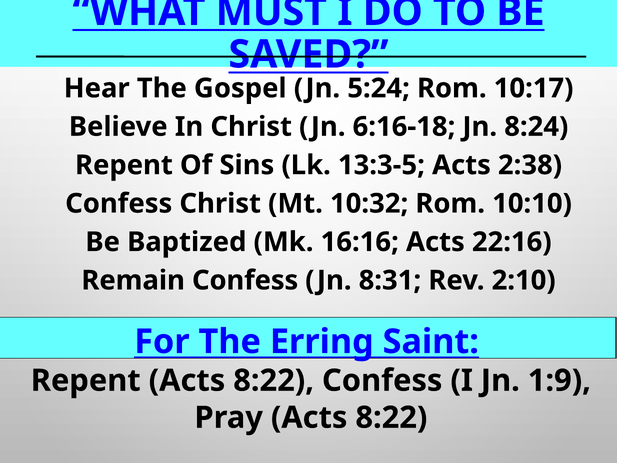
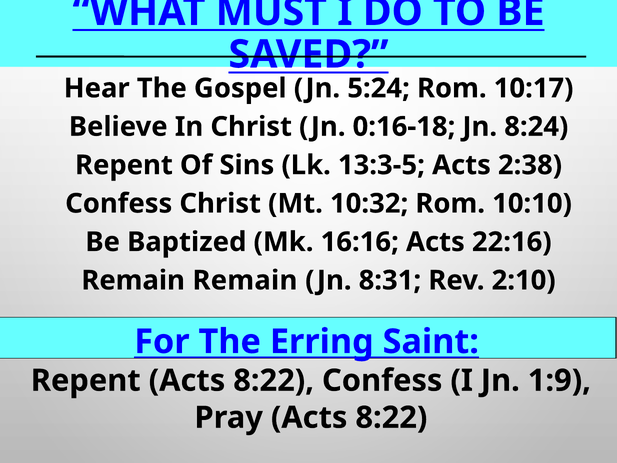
6:16-18: 6:16-18 -> 0:16-18 (404, 127)
Remain Confess: Confess -> Remain (245, 280)
